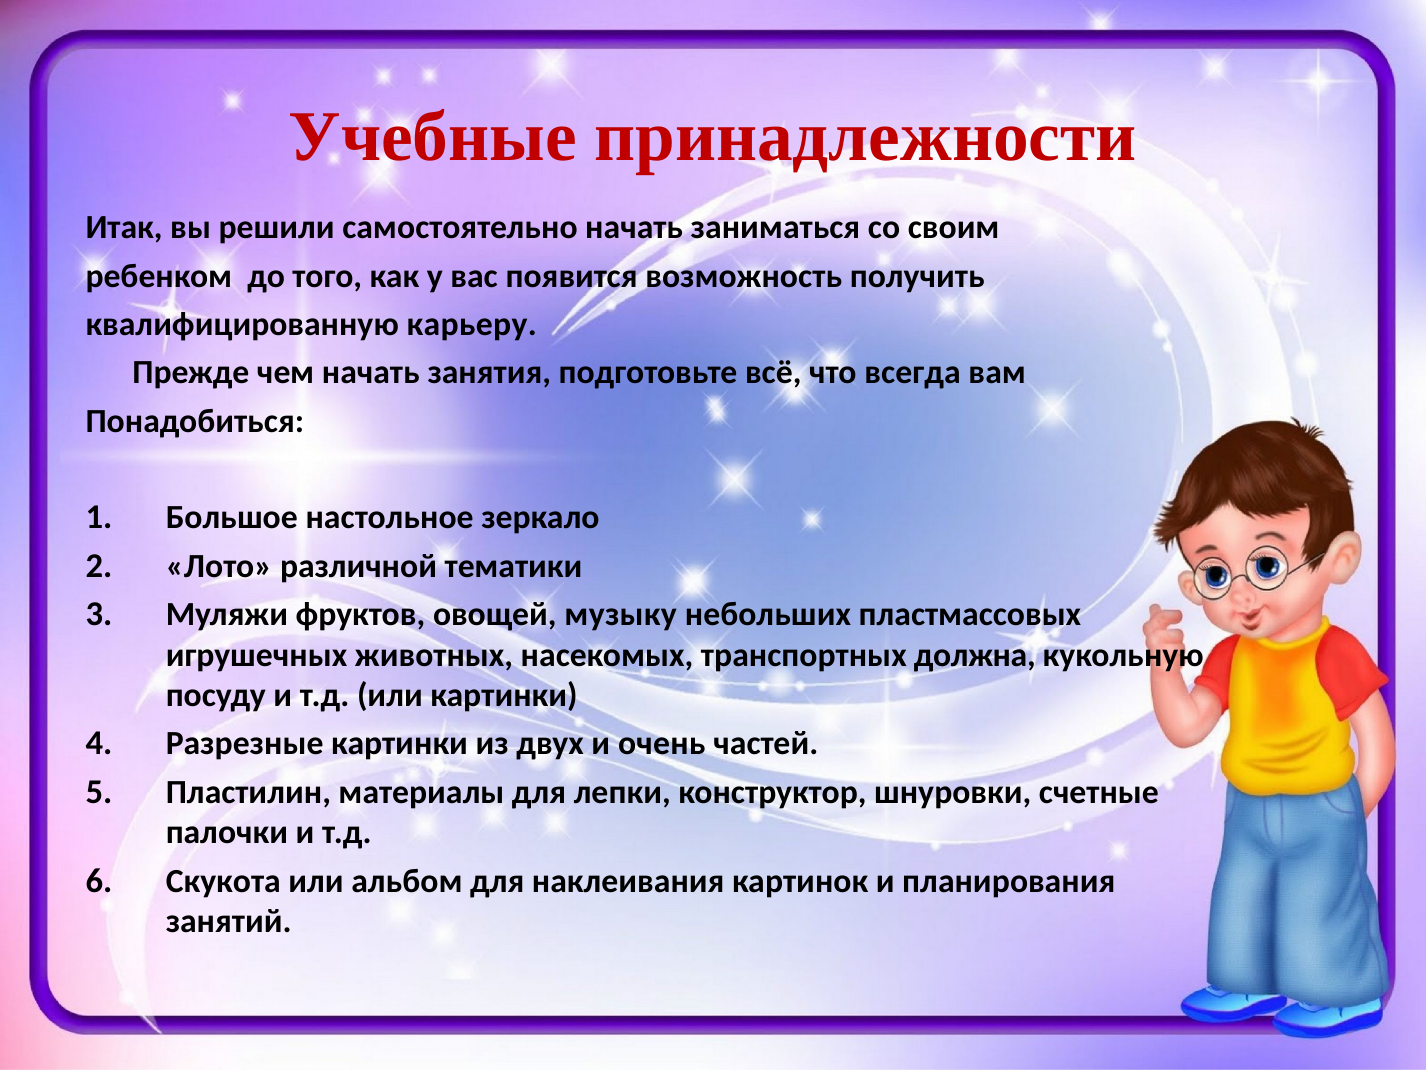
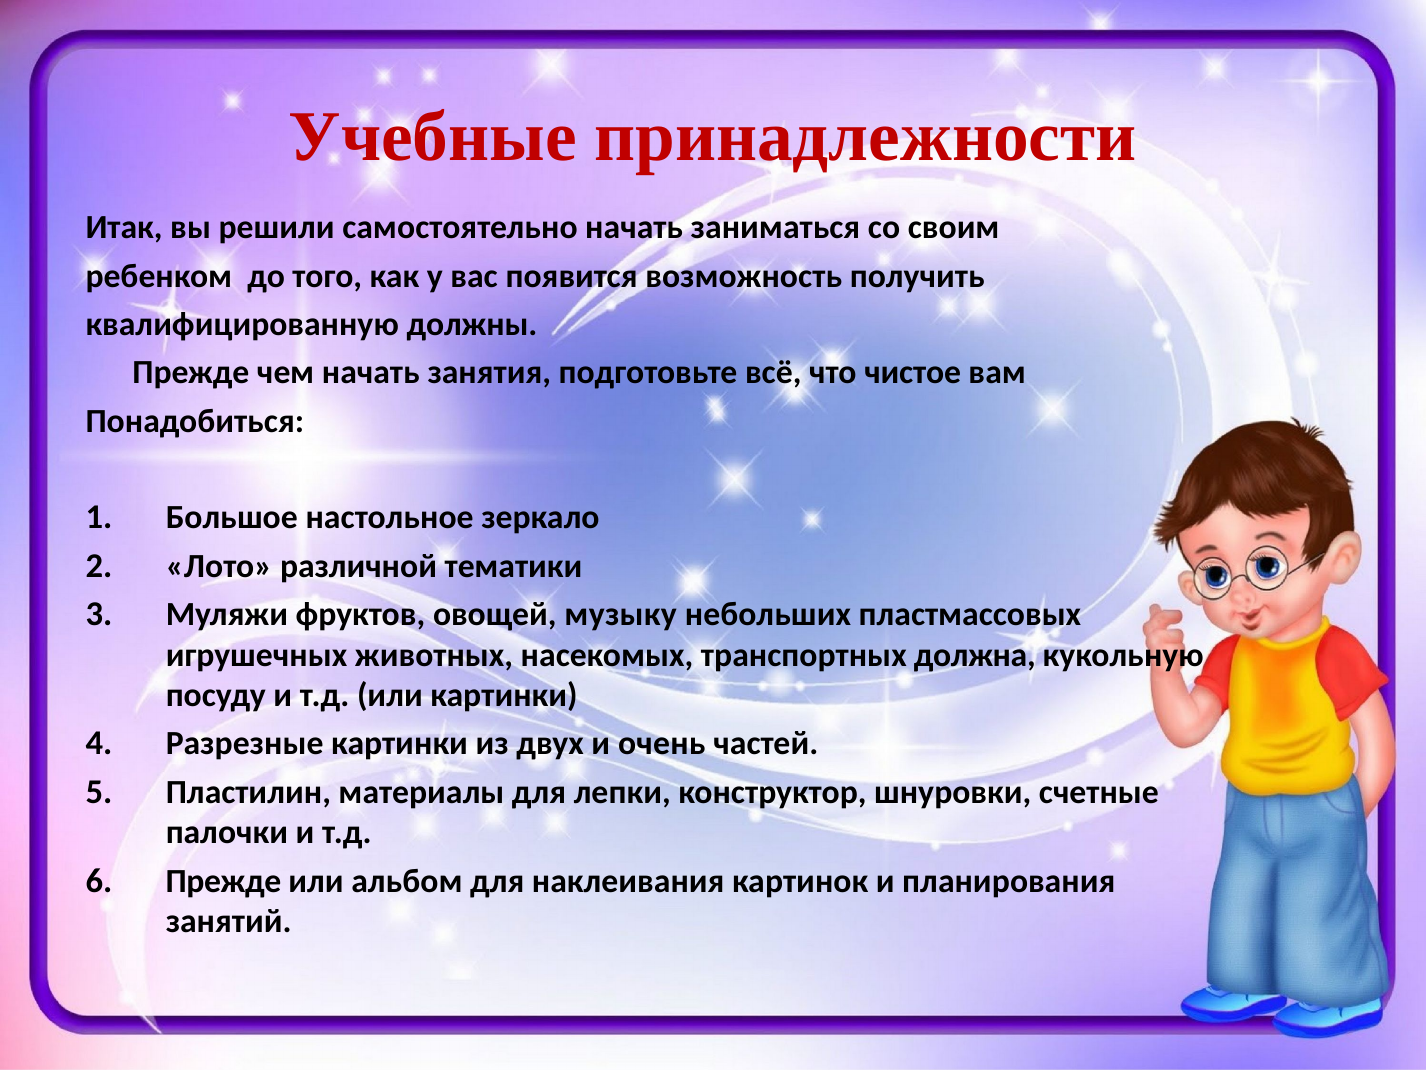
карьеру: карьеру -> должны (472, 324)
всегда: всегда -> чистое (913, 373)
Скукота: Скукота -> Прежде (223, 881)
